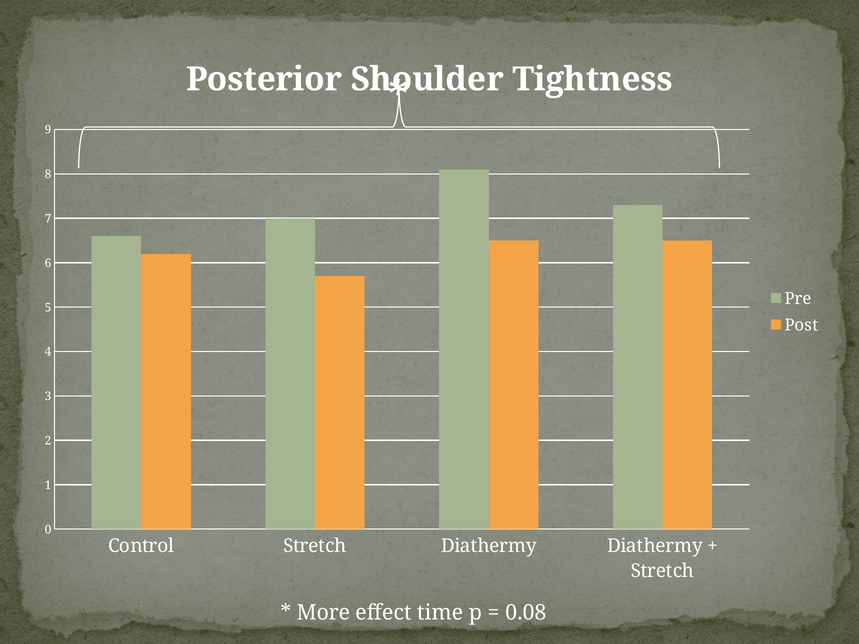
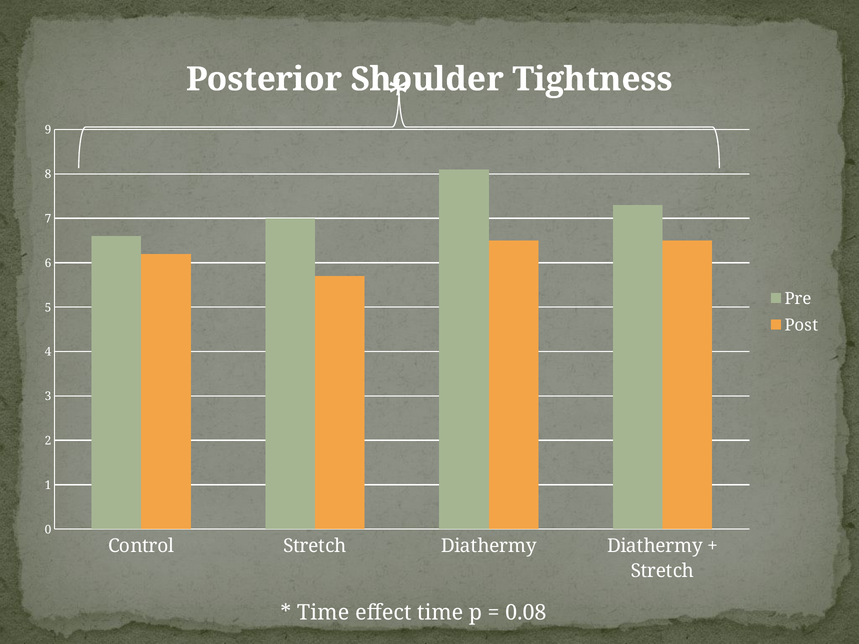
More: More -> Time (323, 613)
